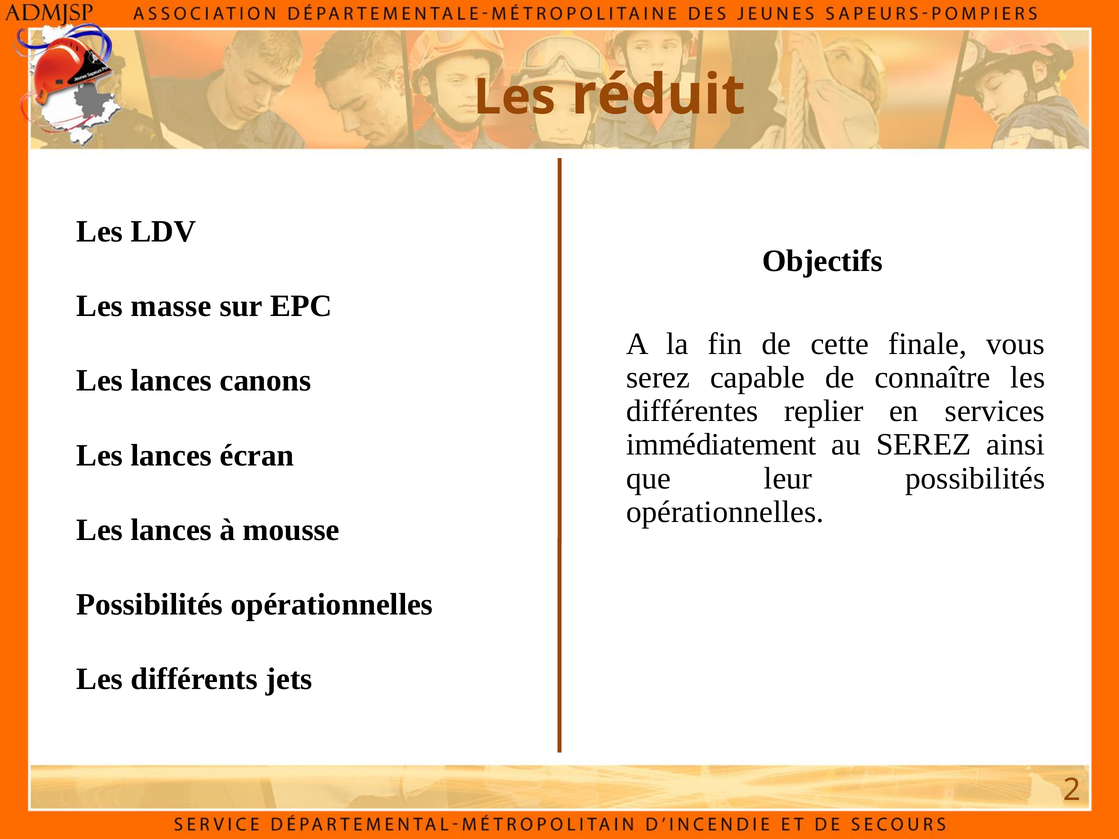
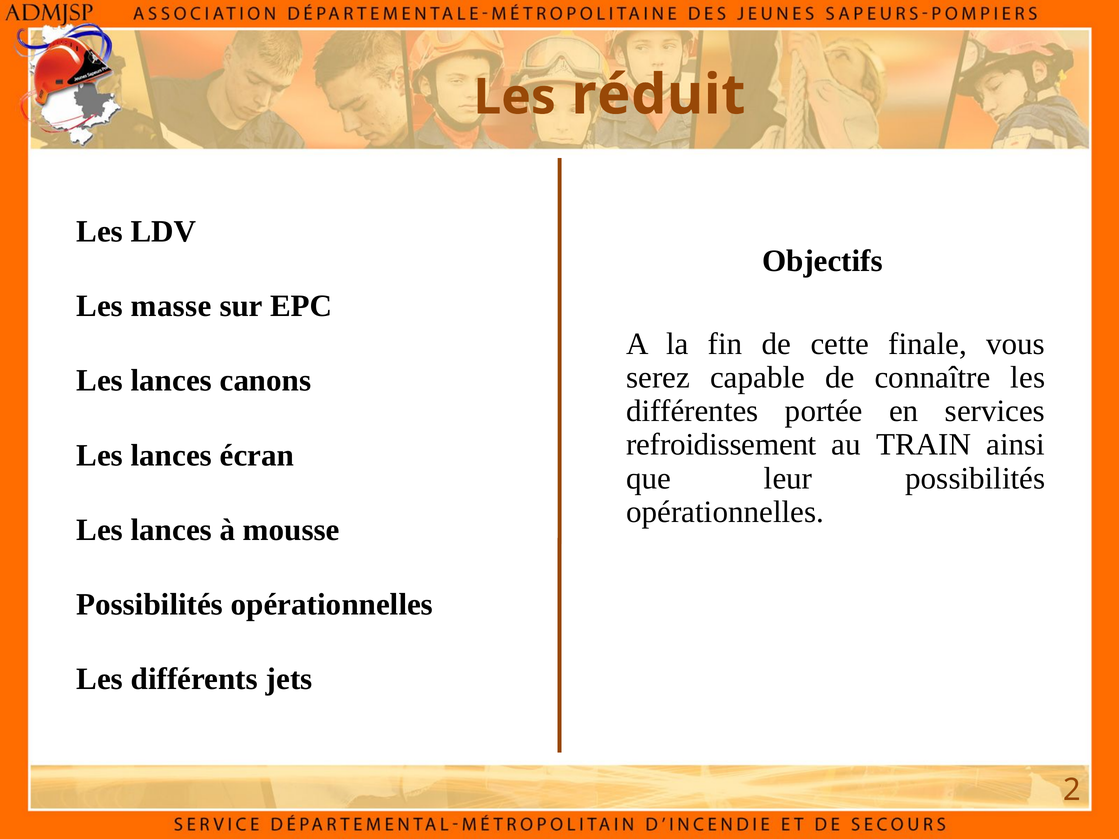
replier: replier -> portée (824, 411)
immédiatement: immédiatement -> refroidissement (721, 445)
au SEREZ: SEREZ -> TRAIN (924, 445)
